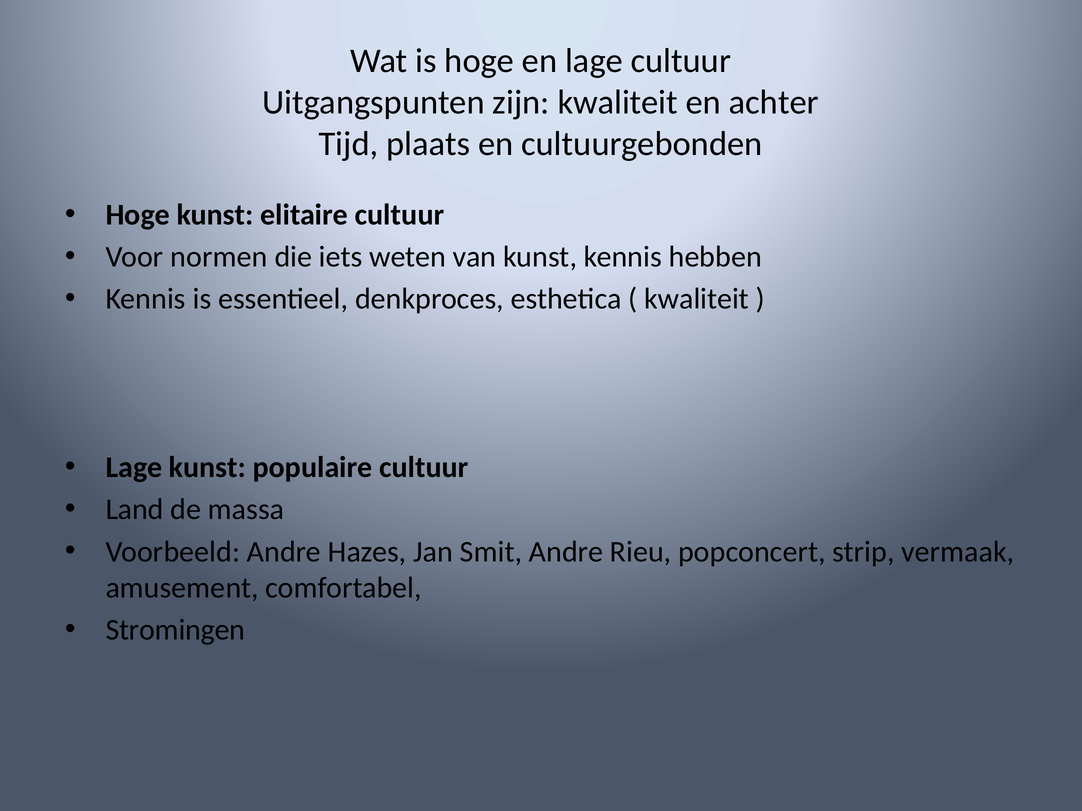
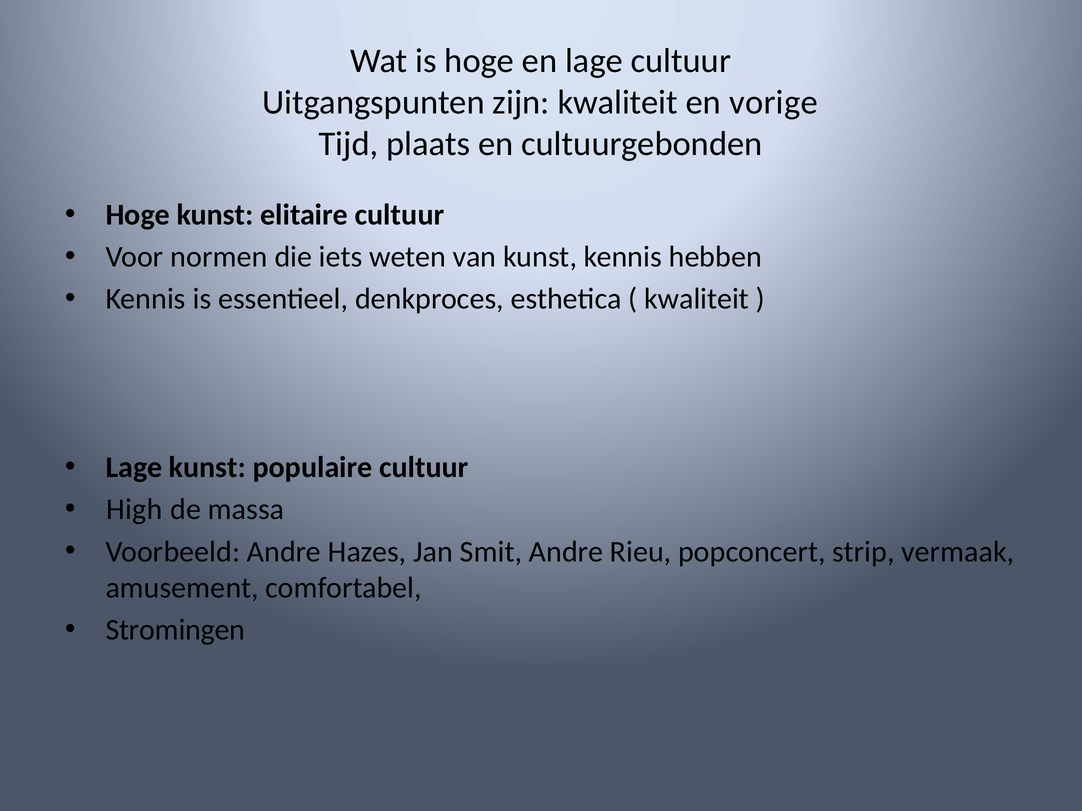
achter: achter -> vorige (774, 103)
Land: Land -> High (134, 510)
